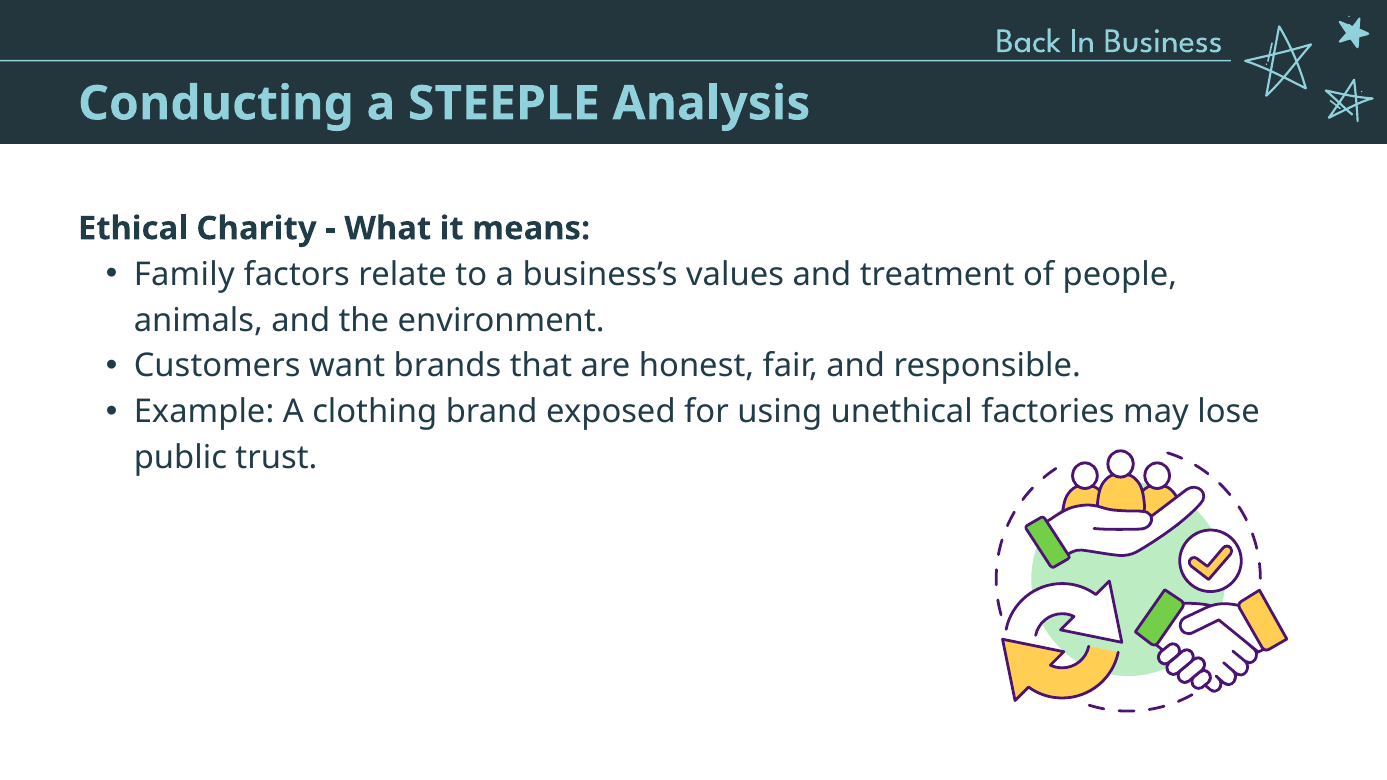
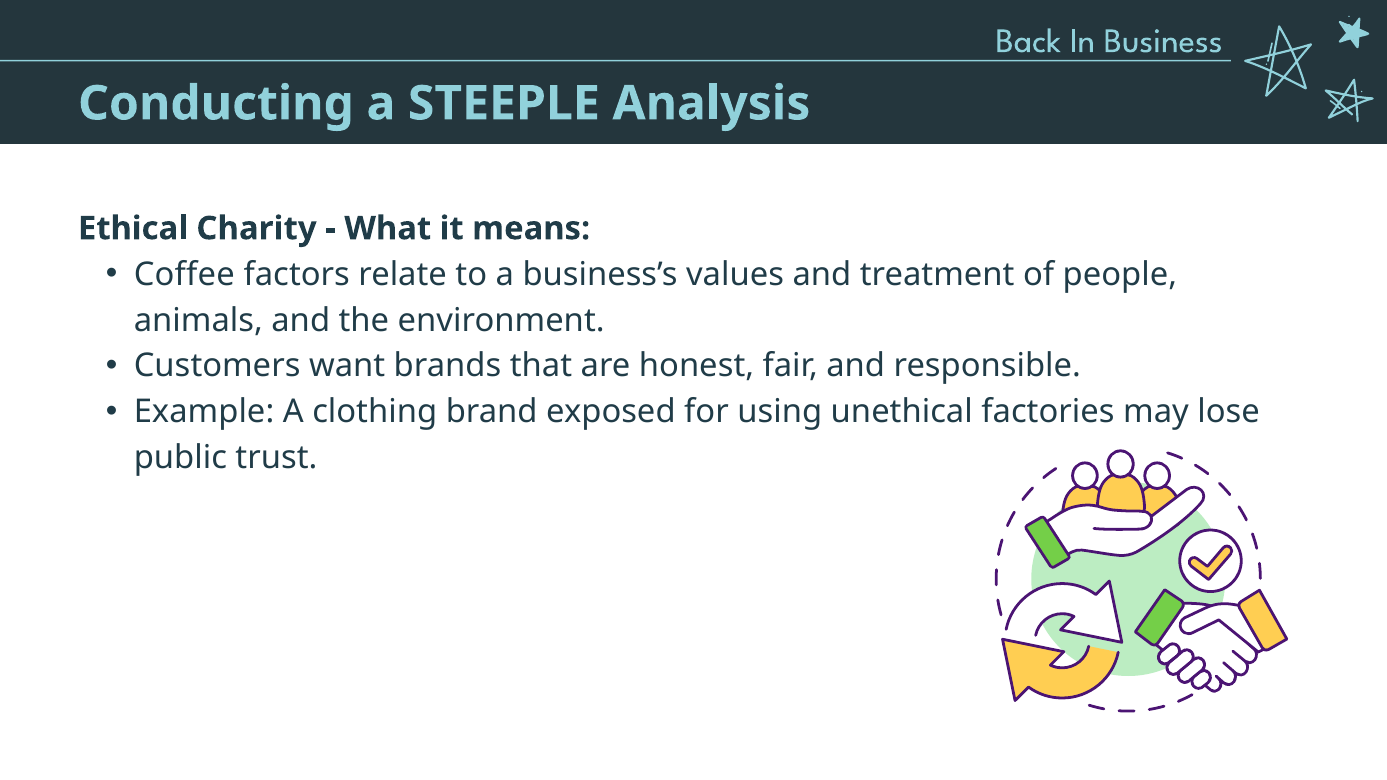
Family: Family -> Coffee (184, 274)
